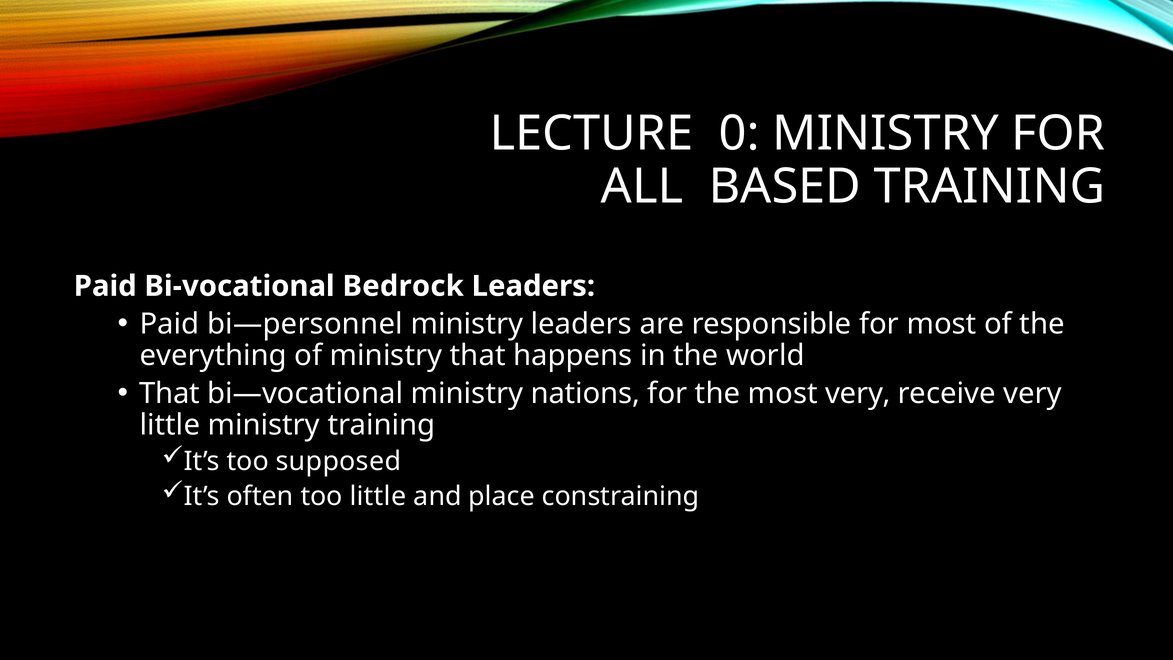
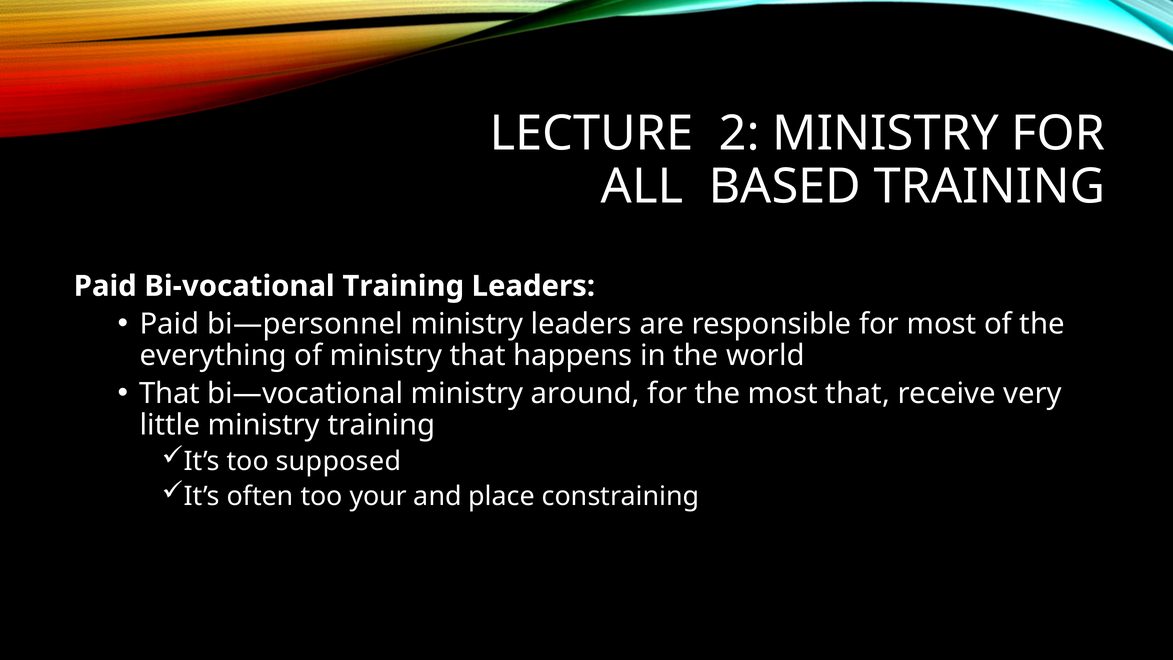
0: 0 -> 2 (739, 134)
Bi-vocational Bedrock: Bedrock -> Training (403, 286)
nations: nations -> around (585, 393)
most very: very -> that (858, 393)
too little: little -> your (378, 496)
